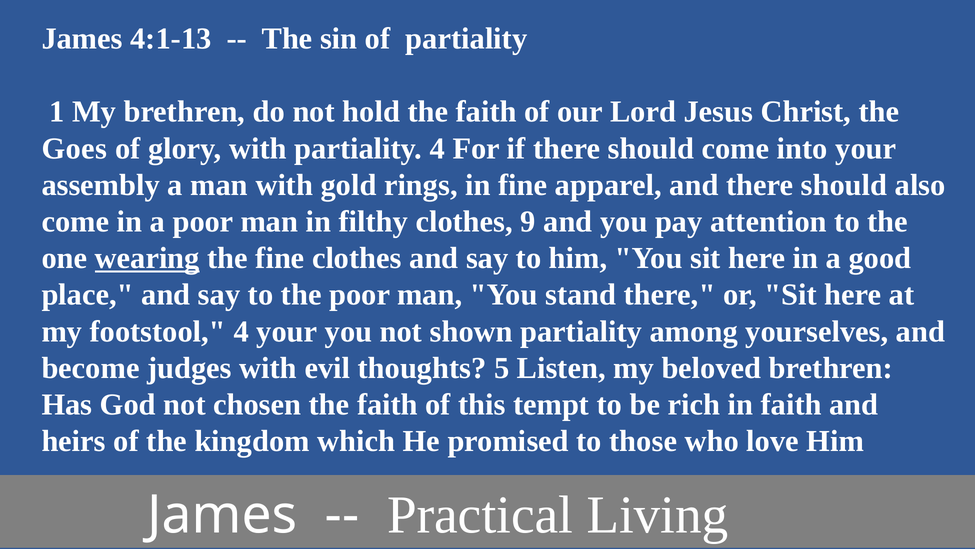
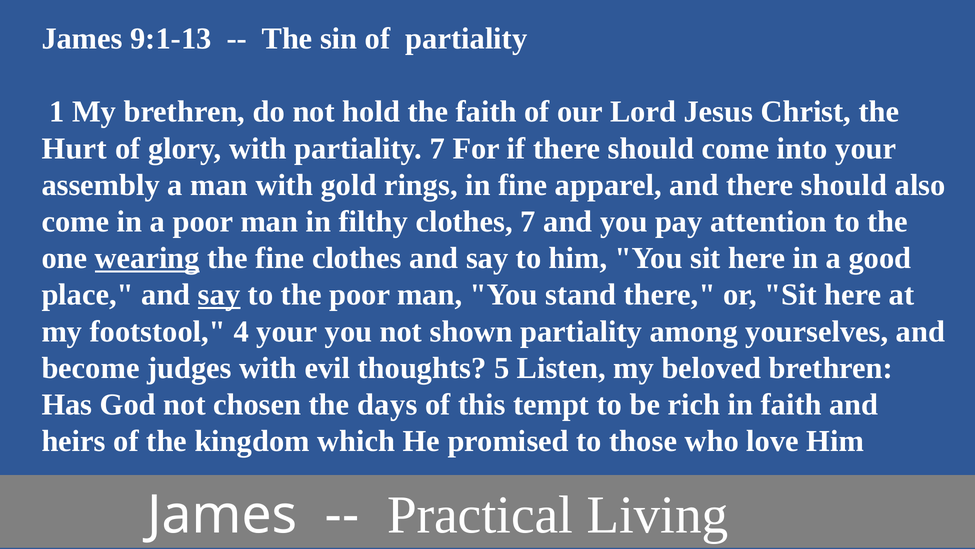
4:1-13: 4:1-13 -> 9:1-13 (171, 39)
Goes: Goes -> Hurt (74, 148)
partiality 4: 4 -> 7 (437, 148)
clothes 9: 9 -> 7 (528, 221)
say underline: none -> present (219, 295)
chosen the faith: faith -> days (387, 404)
